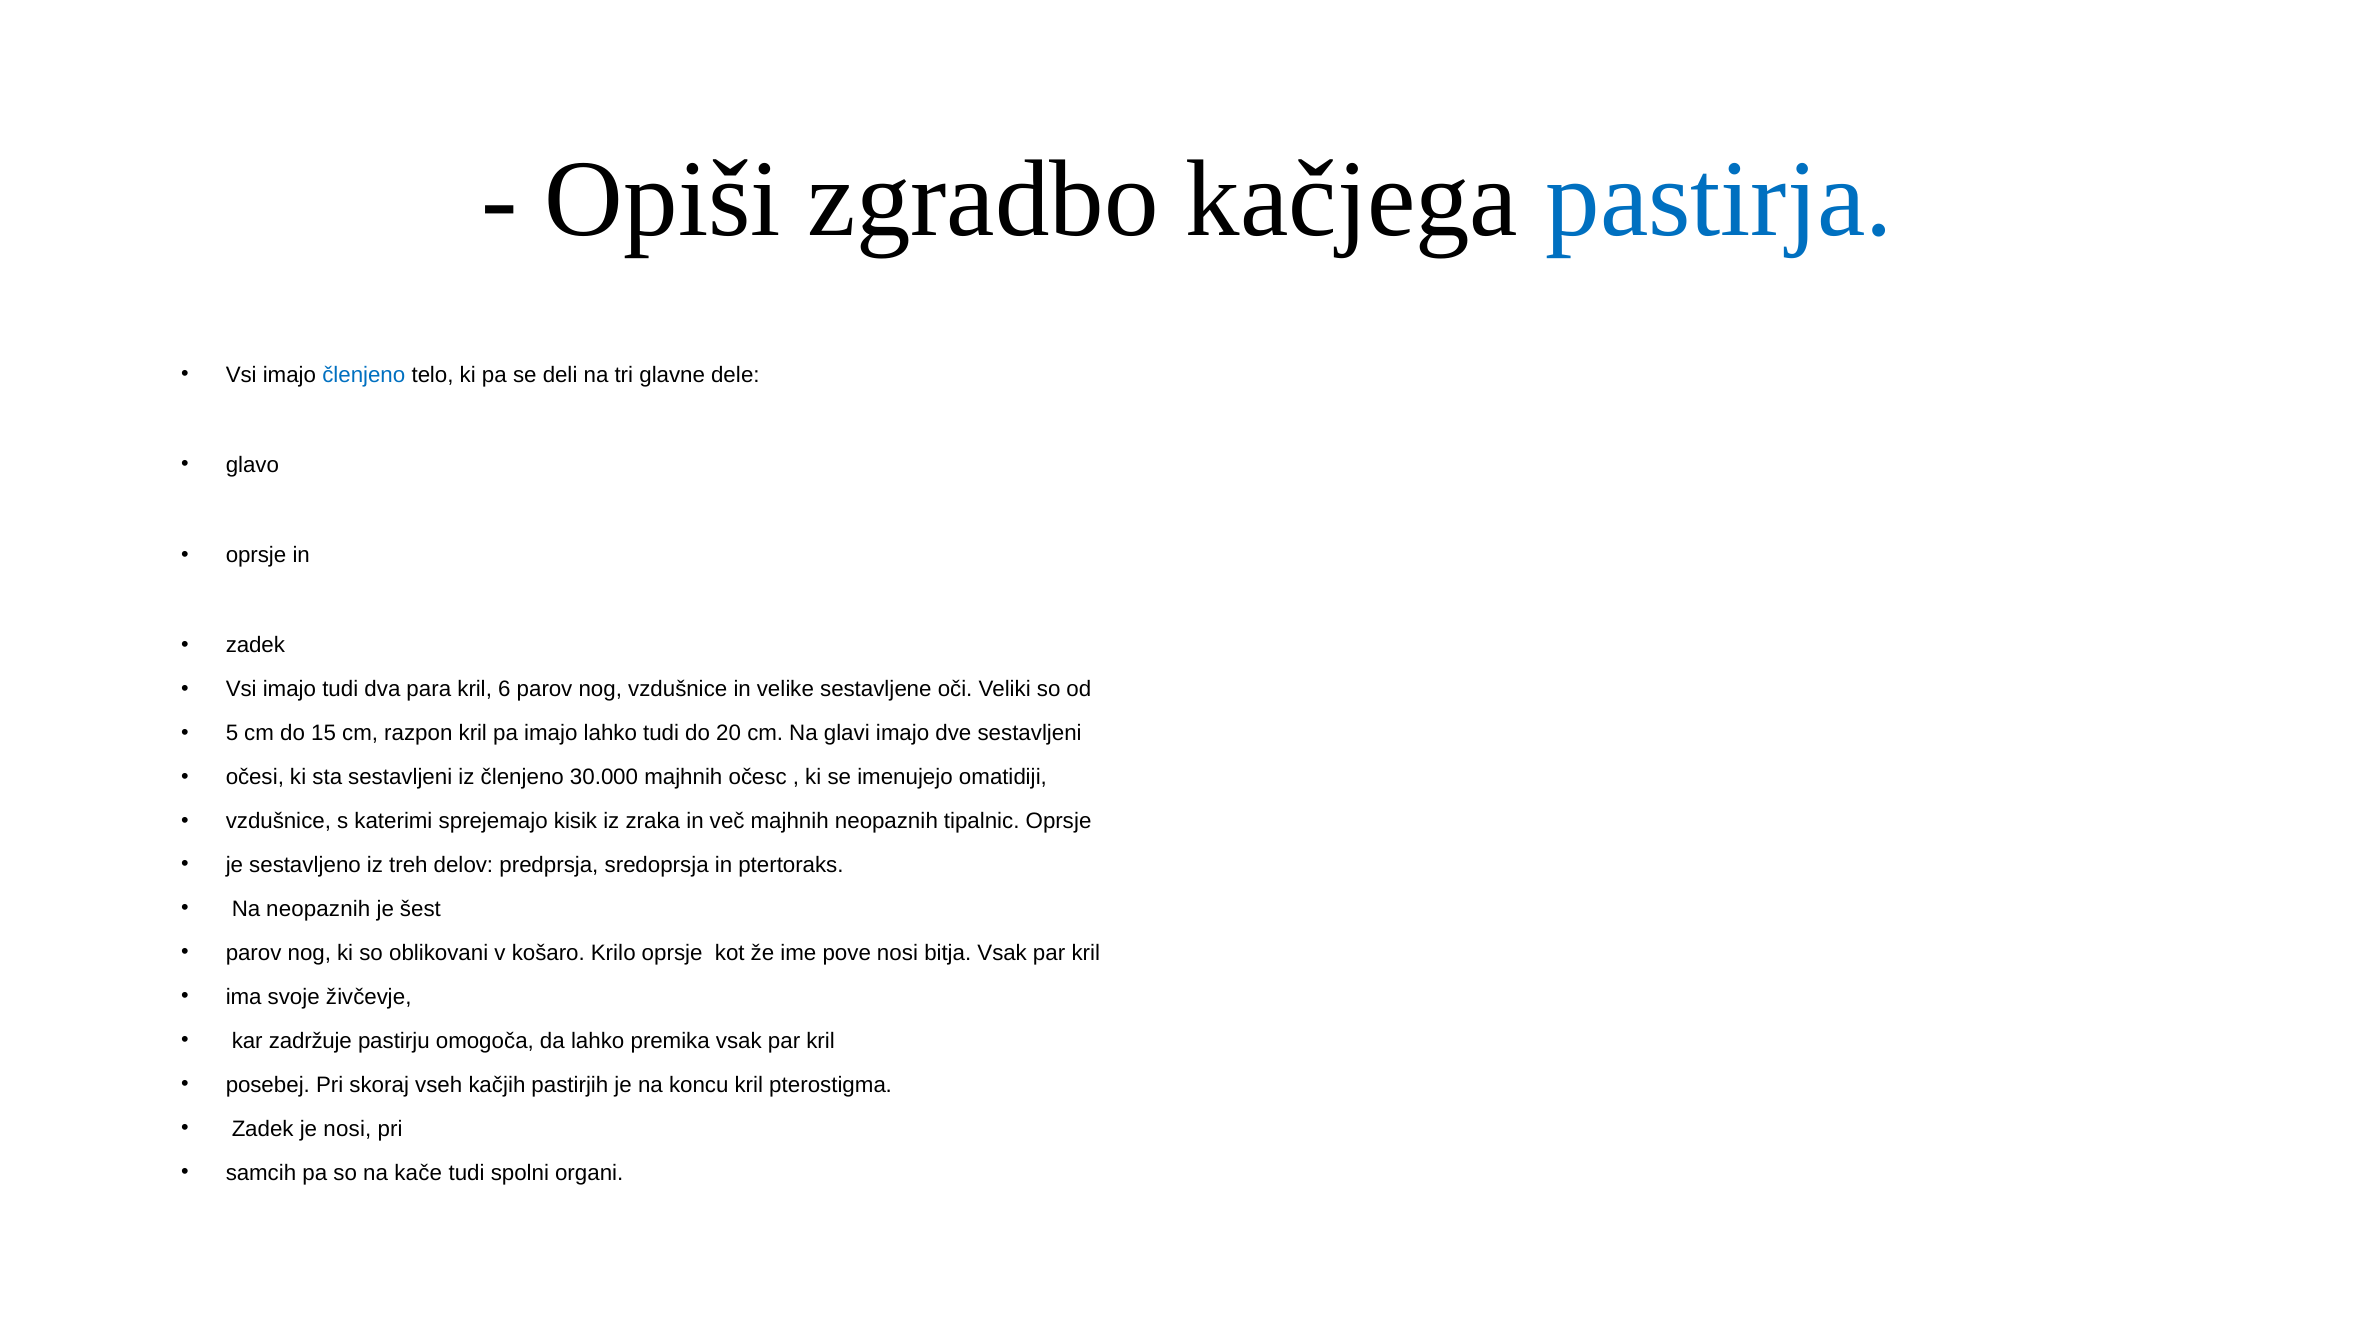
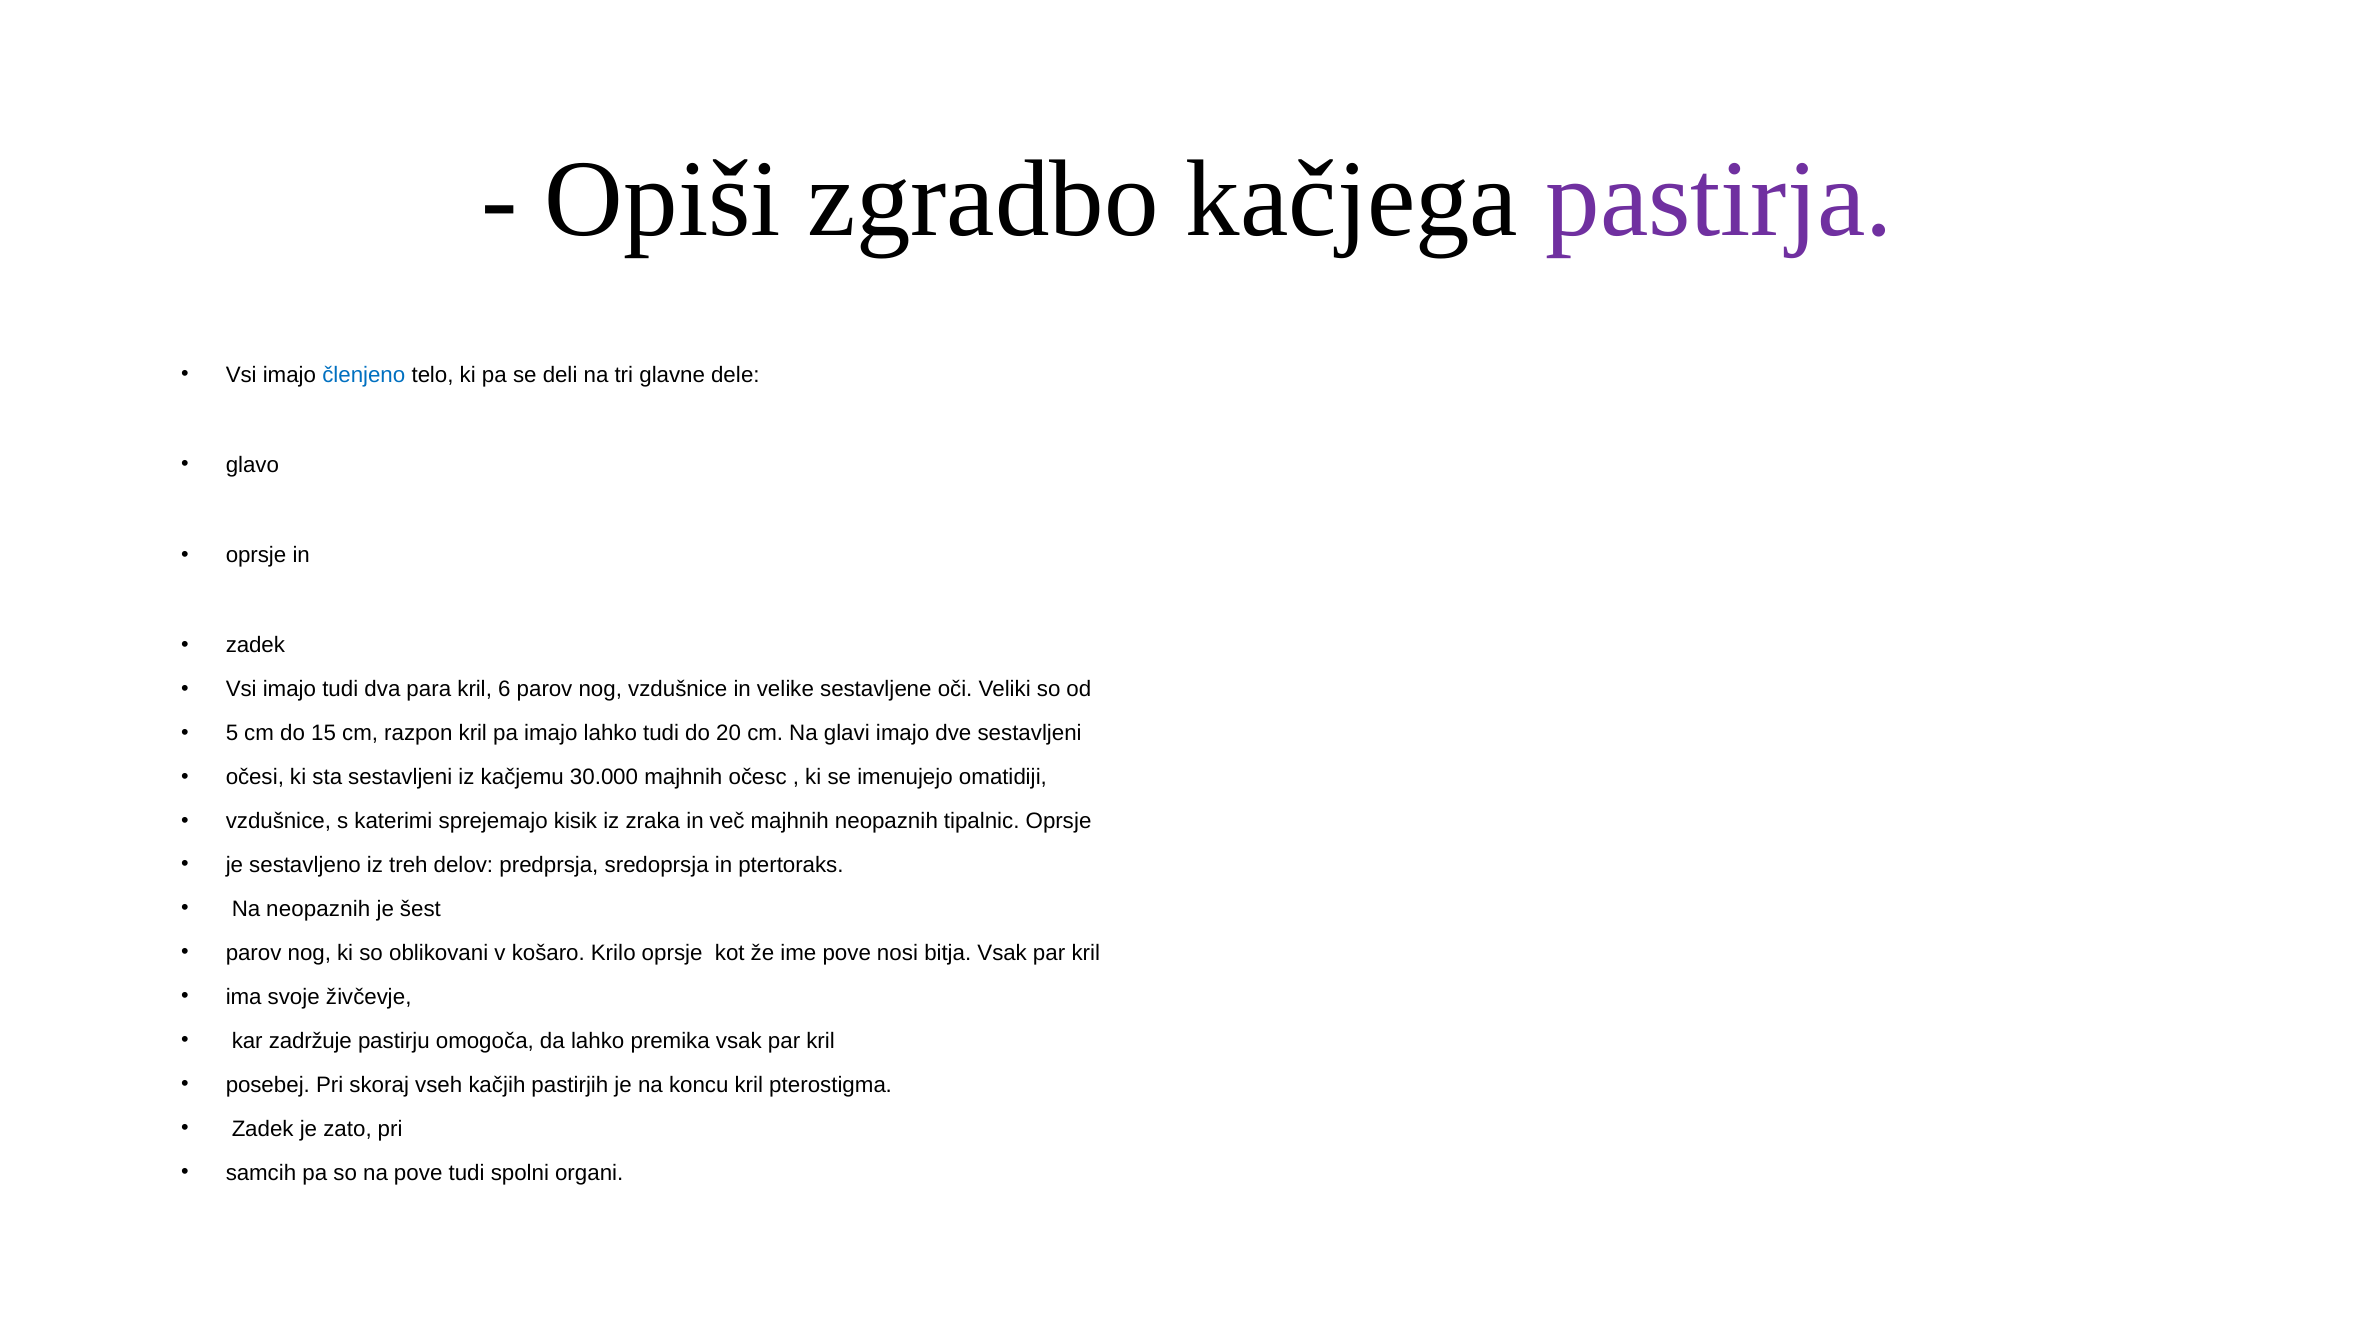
pastirja colour: blue -> purple (1719, 200)
iz členjeno: členjeno -> kačjemu (522, 777)
je nosi: nosi -> zato (347, 1129)
na kače: kače -> pove (418, 1173)
